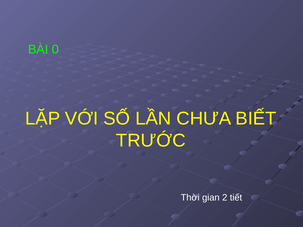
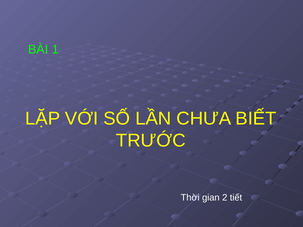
0: 0 -> 1 (55, 50)
